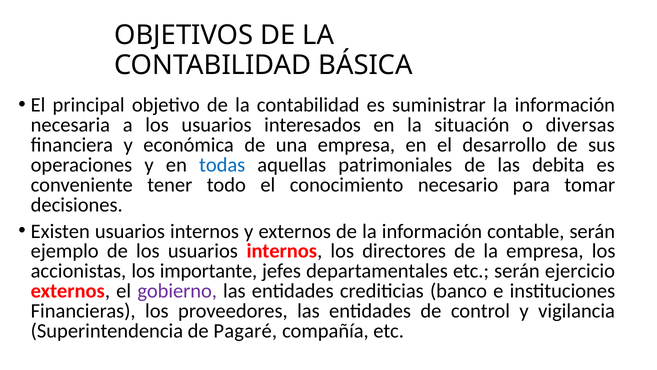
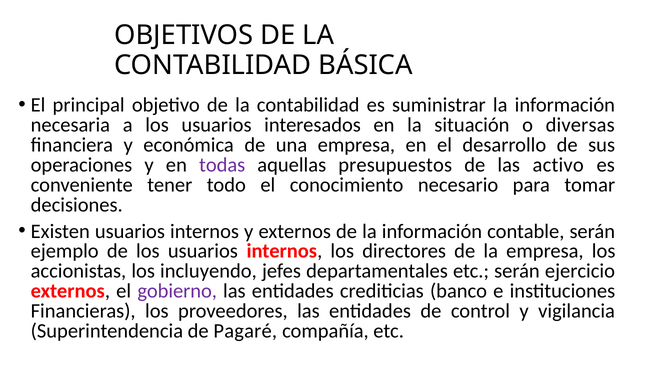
todas colour: blue -> purple (222, 165)
patrimoniales: patrimoniales -> presupuestos (395, 165)
debita: debita -> activo (558, 165)
importante: importante -> incluyendo (208, 271)
